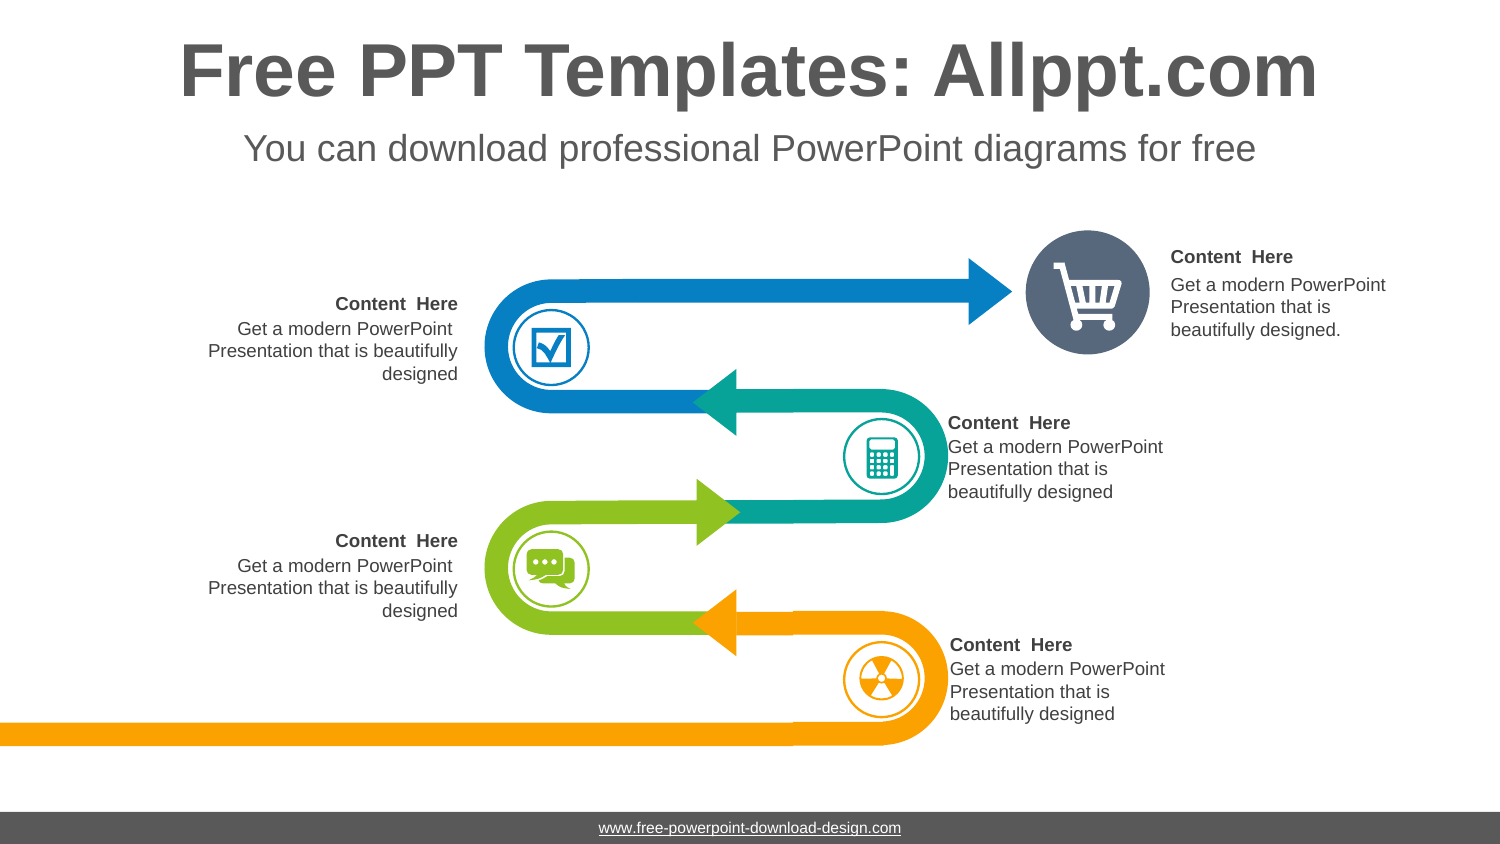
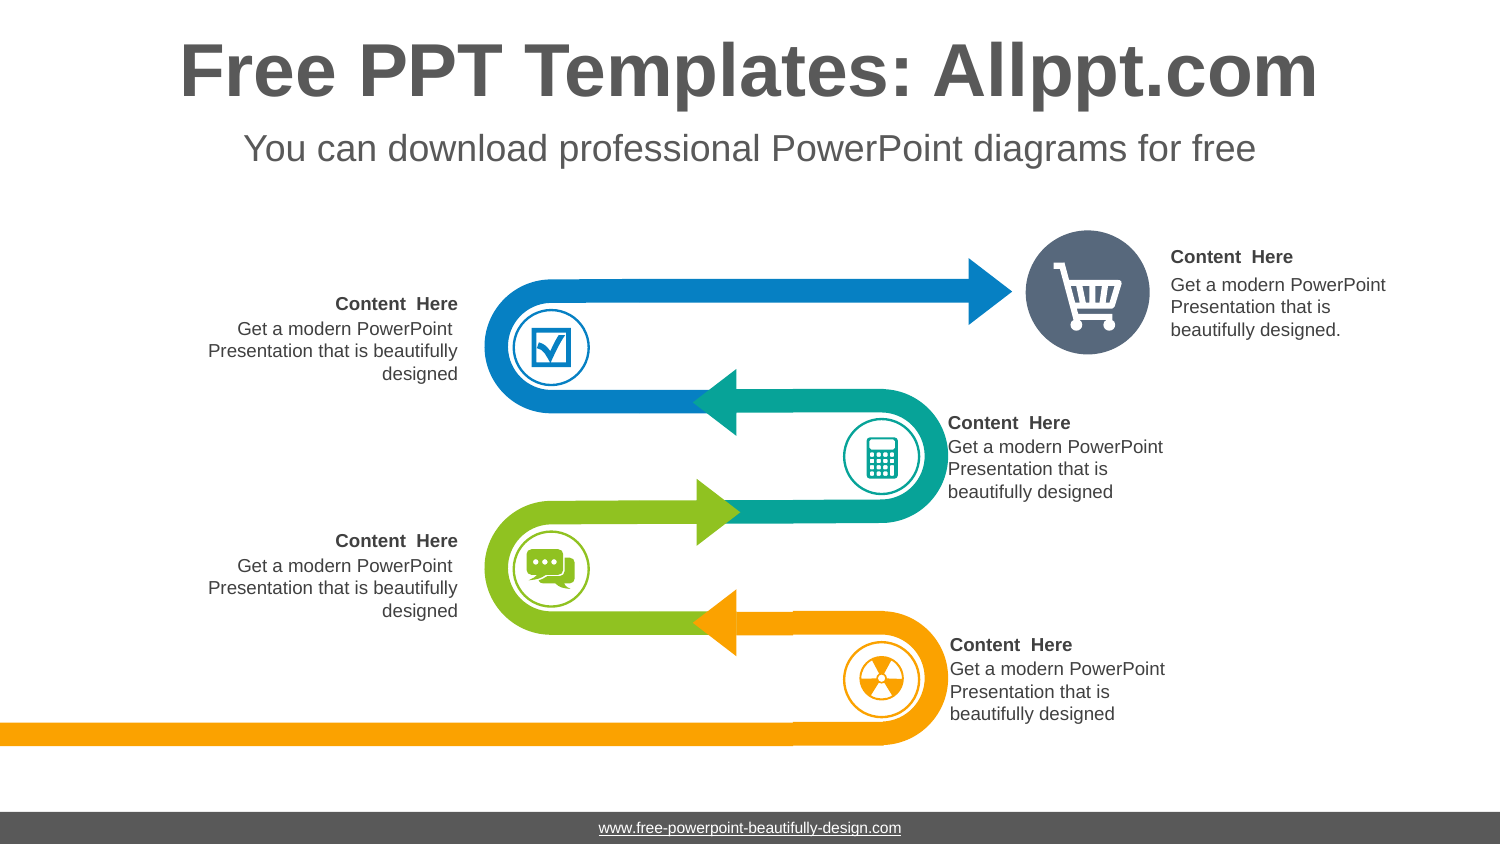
www.free-powerpoint-download-design.com: www.free-powerpoint-download-design.com -> www.free-powerpoint-beautifully-design.com (750, 828)
